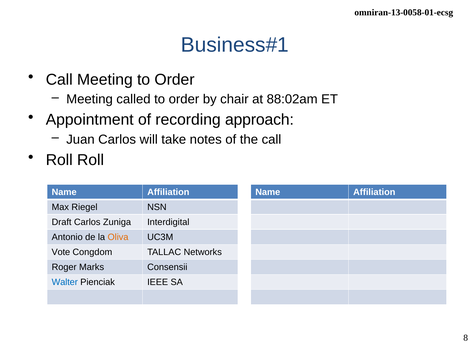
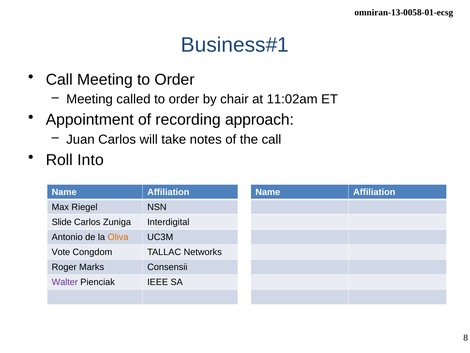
88:02am: 88:02am -> 11:02am (292, 99)
Roll Roll: Roll -> Into (90, 160)
Draft: Draft -> Slide (62, 222)
Walter colour: blue -> purple (65, 282)
